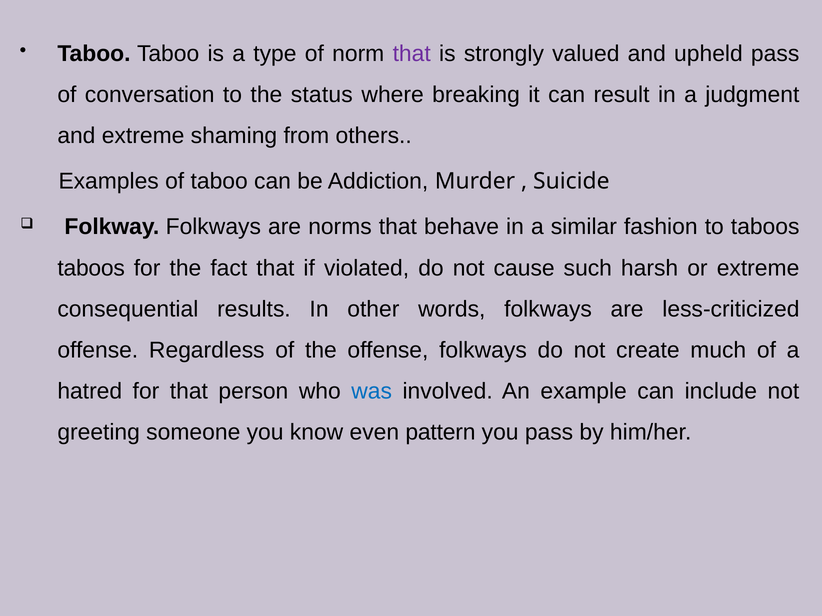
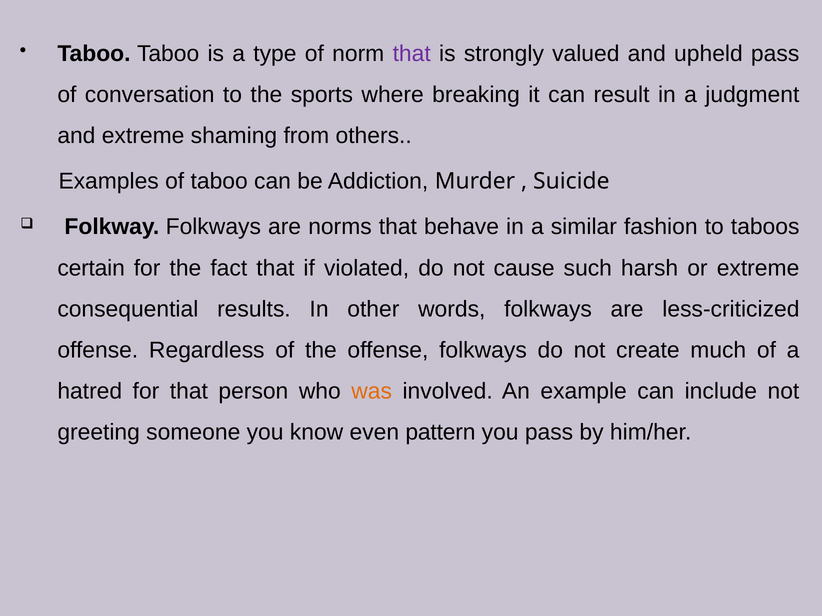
status: status -> sports (322, 95)
taboos: taboos -> certain (91, 268)
was colour: blue -> orange (372, 392)
